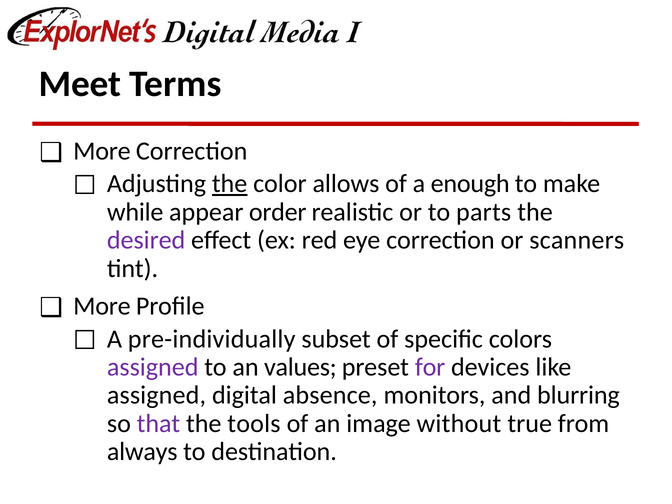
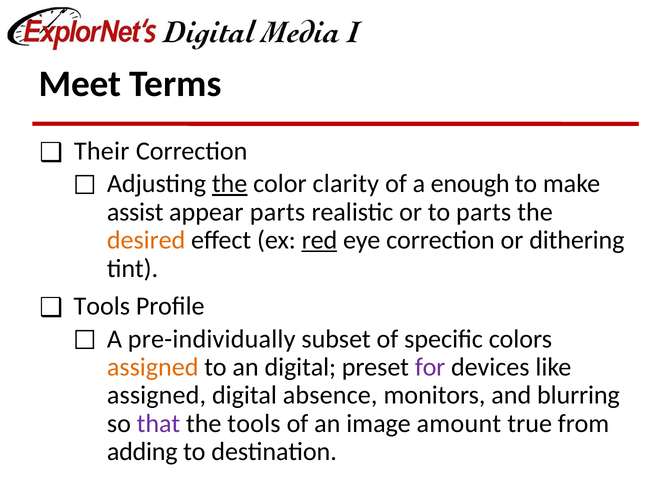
More: More -> Their (102, 151)
allows: allows -> clarity (346, 184)
while: while -> assist (135, 212)
appear order: order -> parts (277, 212)
desired colour: purple -> orange (146, 240)
red underline: none -> present (320, 240)
scanners: scanners -> dithering (577, 240)
More: More -> Tools (102, 306)
assigned colour: purple -> orange (153, 367)
an values: values -> digital (300, 367)
without: without -> amount (459, 424)
always: always -> adding (142, 452)
